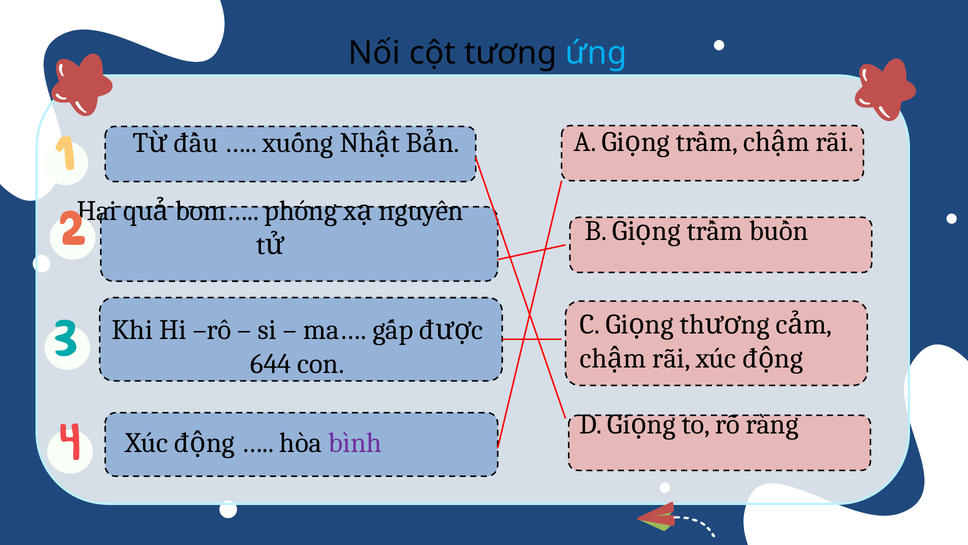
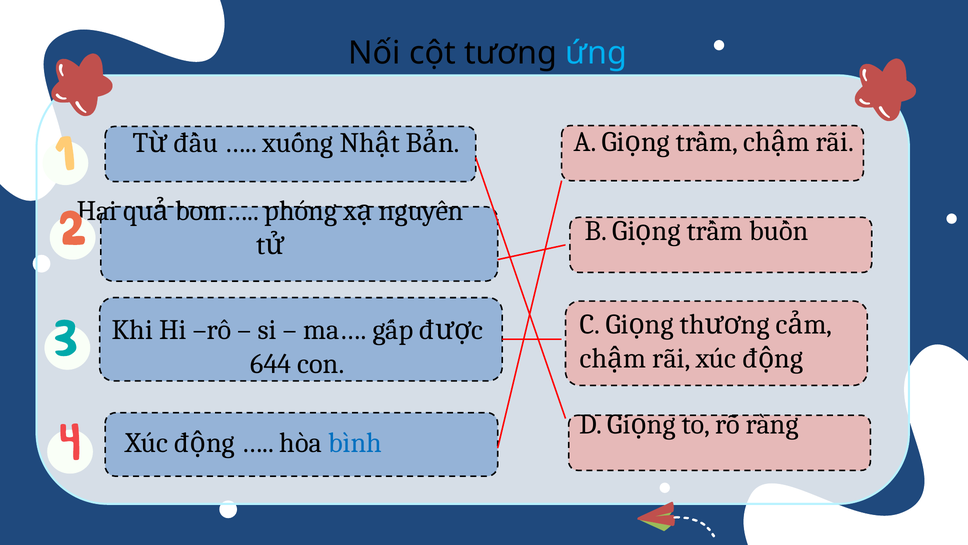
bình colour: purple -> blue (355, 442)
